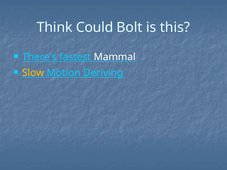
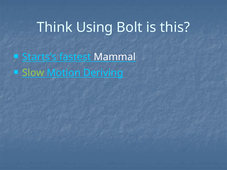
Could: Could -> Using (95, 27)
There’s: There’s -> Starts’s (39, 57)
Slow colour: yellow -> light green (33, 73)
